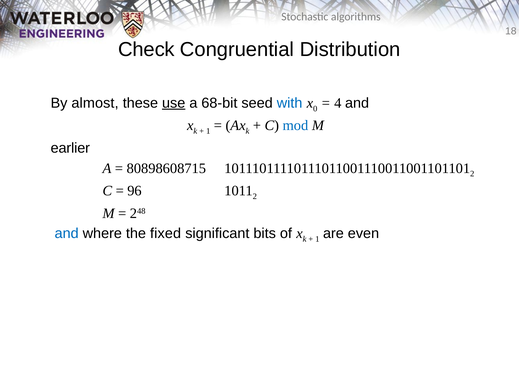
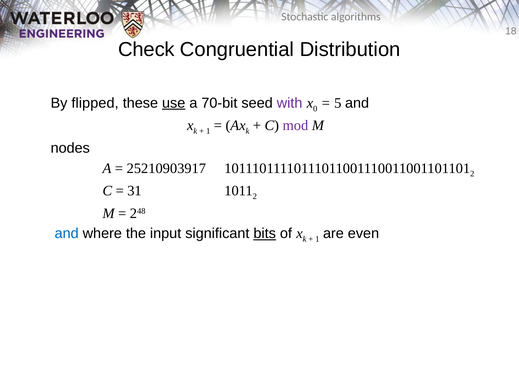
almost: almost -> flipped (95, 103)
68-bit: 68-bit -> 70-bit (219, 103)
with colour: blue -> purple (290, 103)
4: 4 -> 5 (338, 103)
mod colour: blue -> purple (295, 126)
earlier: earlier -> nodes (70, 148)
80898608715: 80898608715 -> 25210903917 (166, 168)
96: 96 -> 31 (134, 191)
fixed: fixed -> input (166, 234)
bits underline: none -> present (265, 234)
